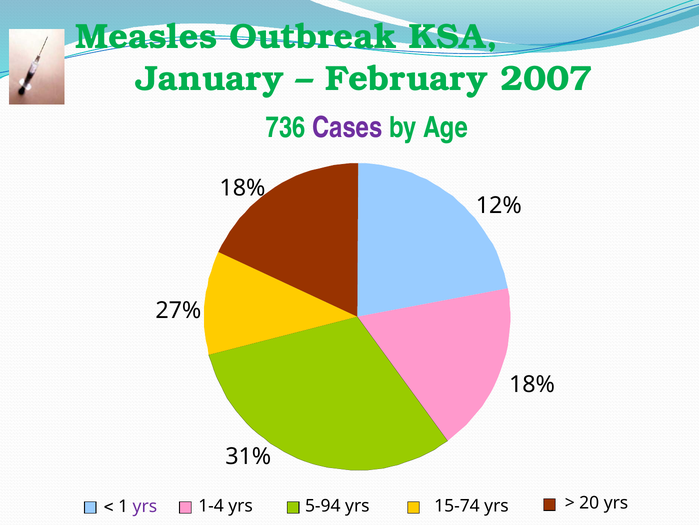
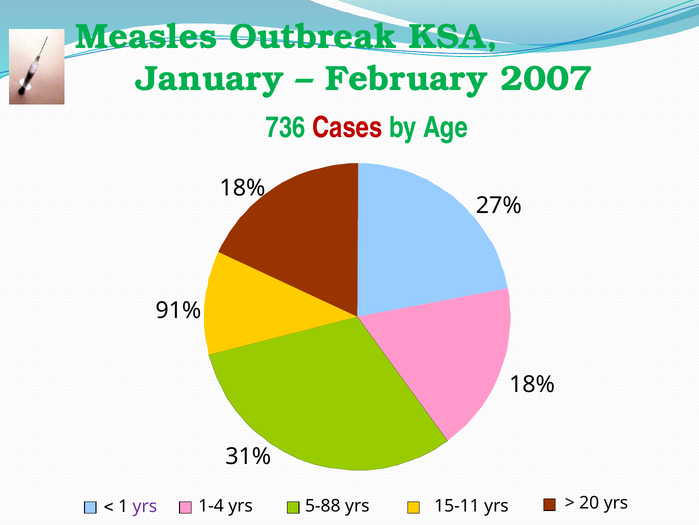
Cases colour: purple -> red (347, 127)
12%: 12% -> 27% (499, 205)
27%: 27% -> 91% (178, 310)
5-94: 5-94 -> 5-88 (323, 505)
15-74: 15-74 -> 15-11 (457, 505)
